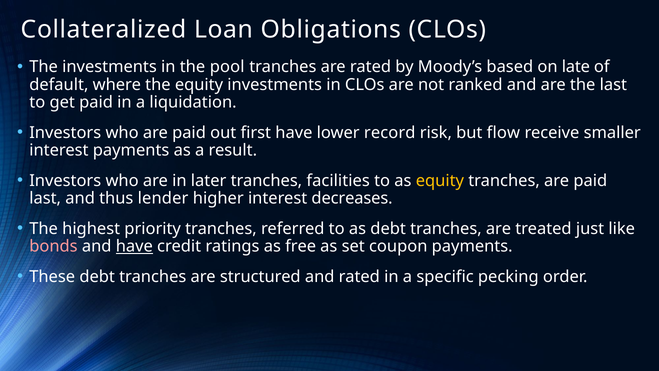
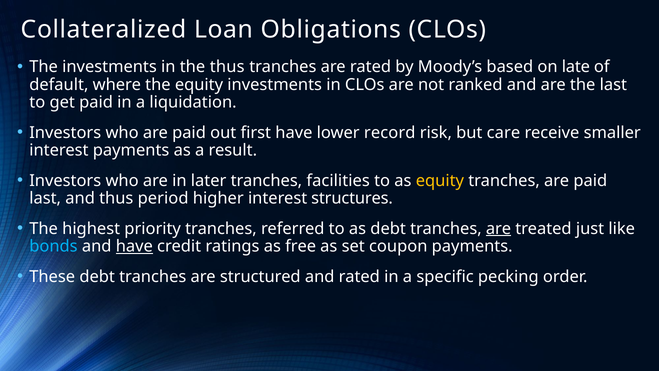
the pool: pool -> thus (227, 67)
flow: flow -> care (503, 133)
lender: lender -> period (163, 198)
decreases: decreases -> structures (352, 198)
are underline: none -> present (499, 229)
bonds colour: pink -> light blue (53, 246)
